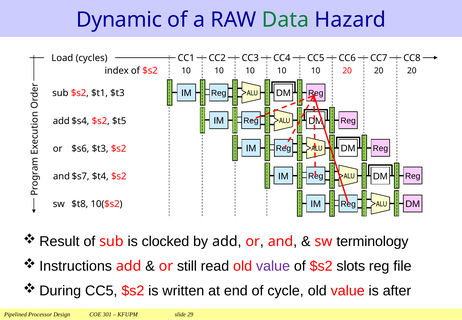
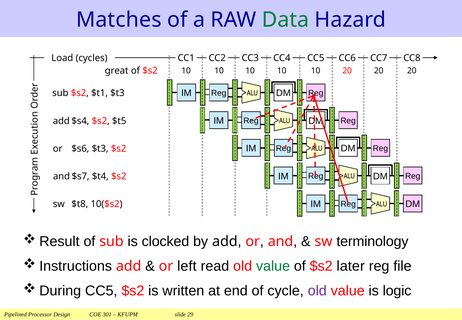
Dynamic: Dynamic -> Matches (119, 20)
index: index -> great (117, 71)
still: still -> left (187, 266)
value colour: purple -> green (273, 266)
slots: slots -> later (351, 266)
old colour: black -> purple (317, 291)
after: after -> logic (397, 291)
